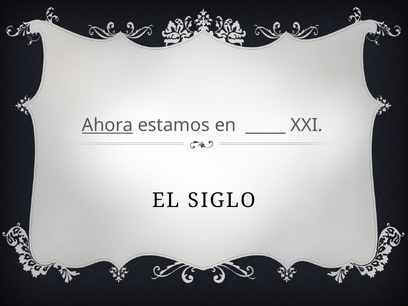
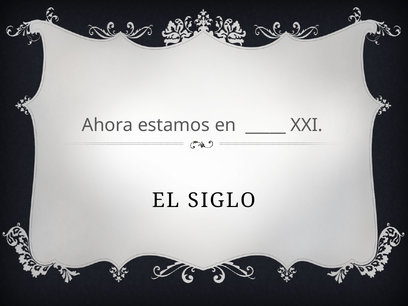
Ahora underline: present -> none (107, 125)
